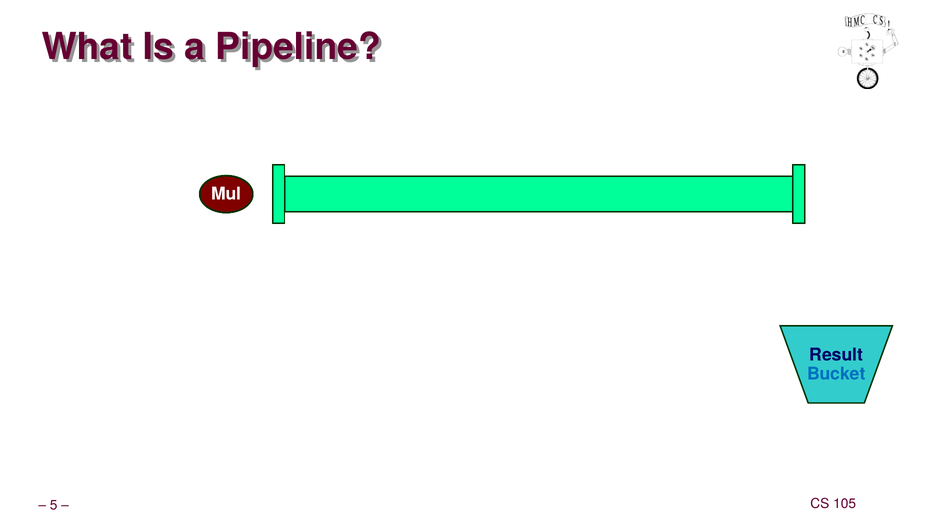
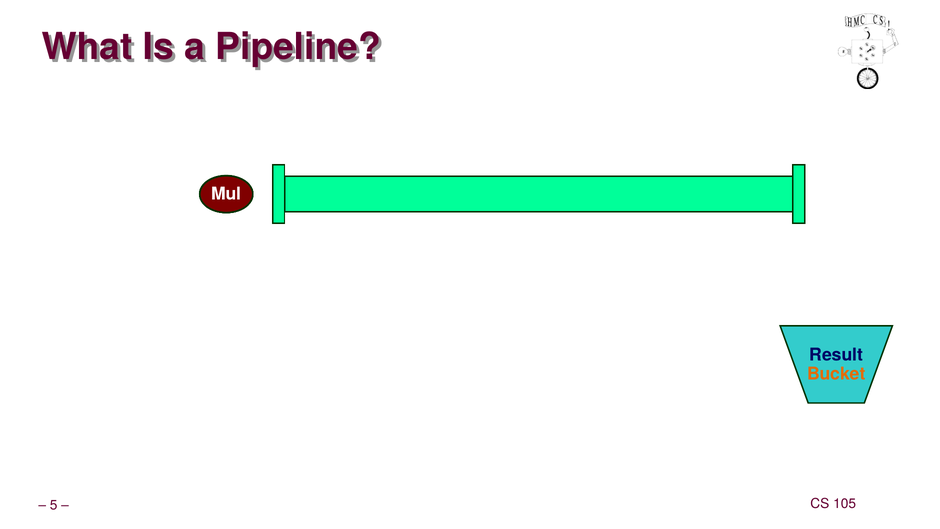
Bucket colour: blue -> orange (836, 374)
